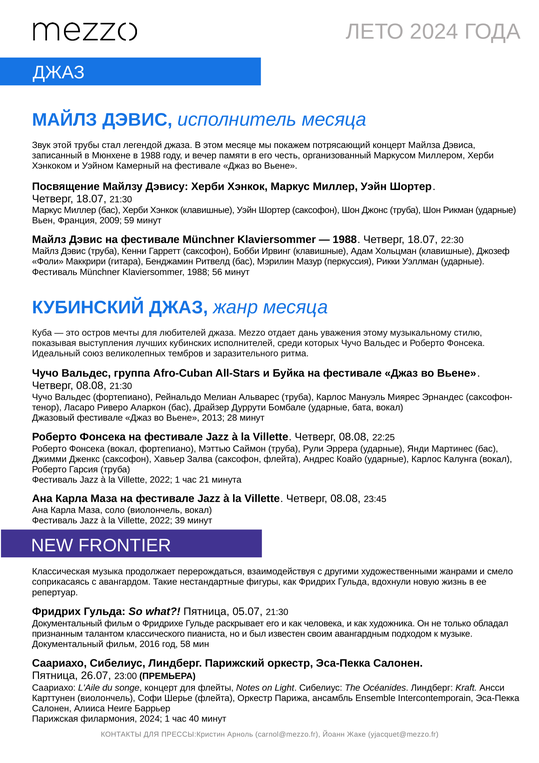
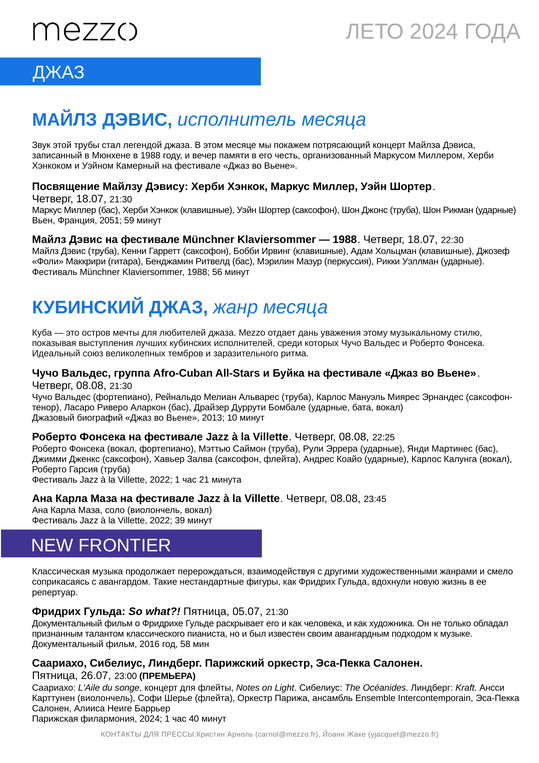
2009: 2009 -> 2051 (111, 221)
Джазовый фестивале: фестивале -> биографий (100, 418)
28: 28 -> 10 (232, 418)
